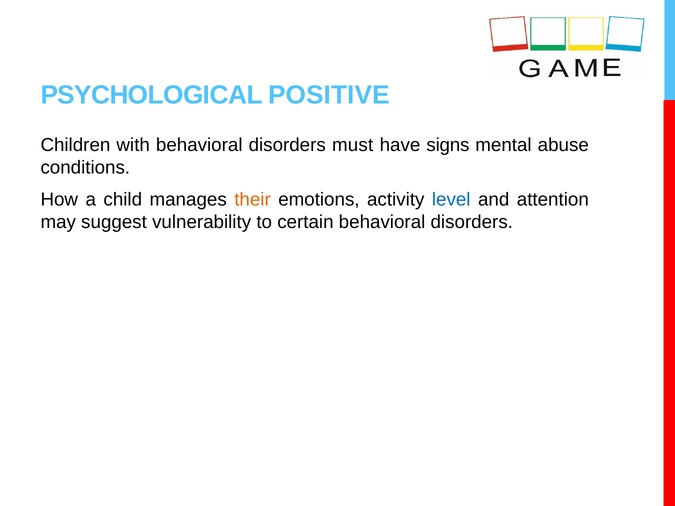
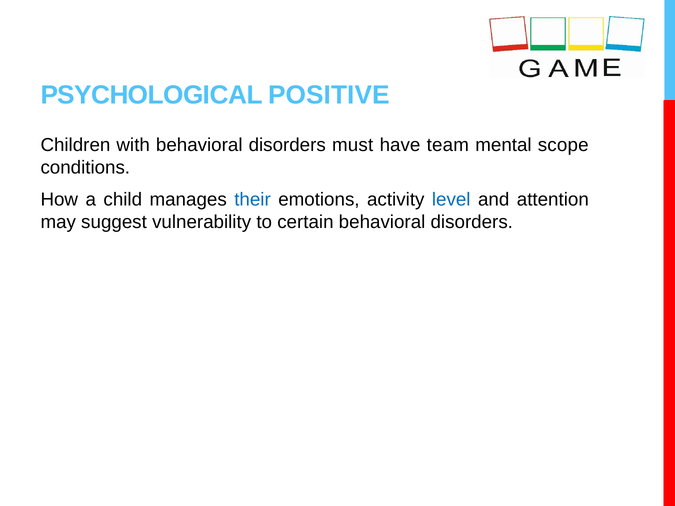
signs: signs -> team (448, 145)
abuse: abuse -> scope (563, 145)
their colour: orange -> blue (253, 200)
